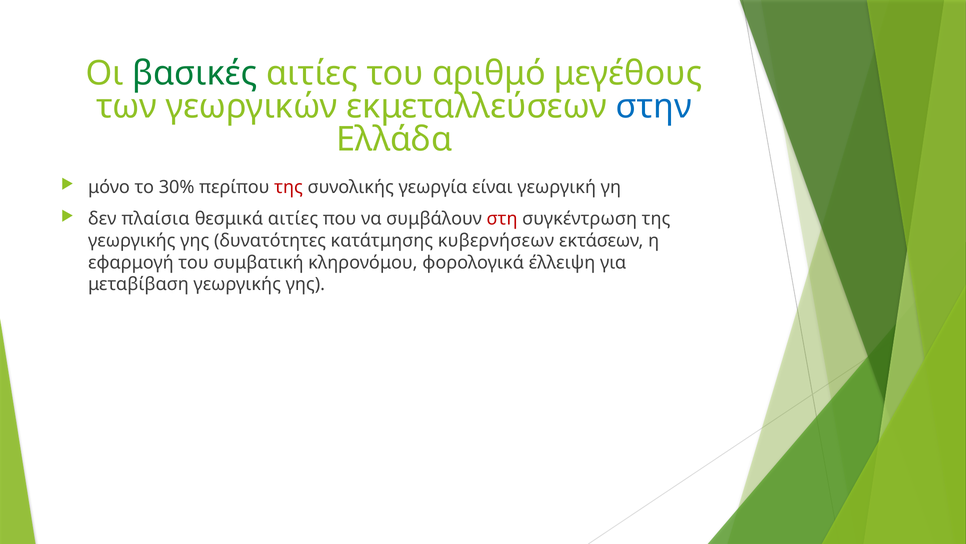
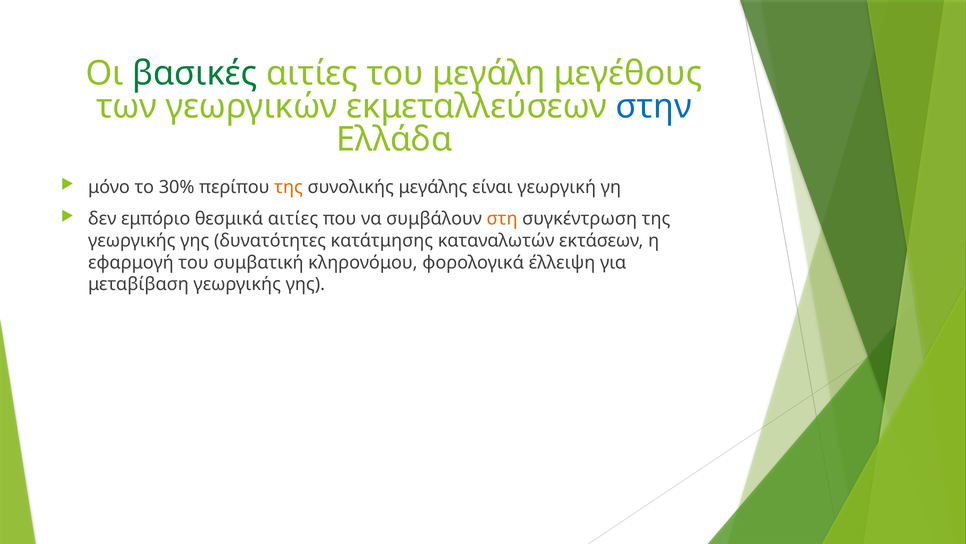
αριθμό: αριθμό -> μεγάλη (489, 73)
της colour: red -> orange (289, 187)
γεωργία: γεωργία -> μεγάλης (433, 187)
πλαίσια: πλαίσια -> εμπόριο (156, 219)
στη colour: red -> orange (502, 219)
κυβερνήσεων: κυβερνήσεων -> καταναλωτών (496, 240)
